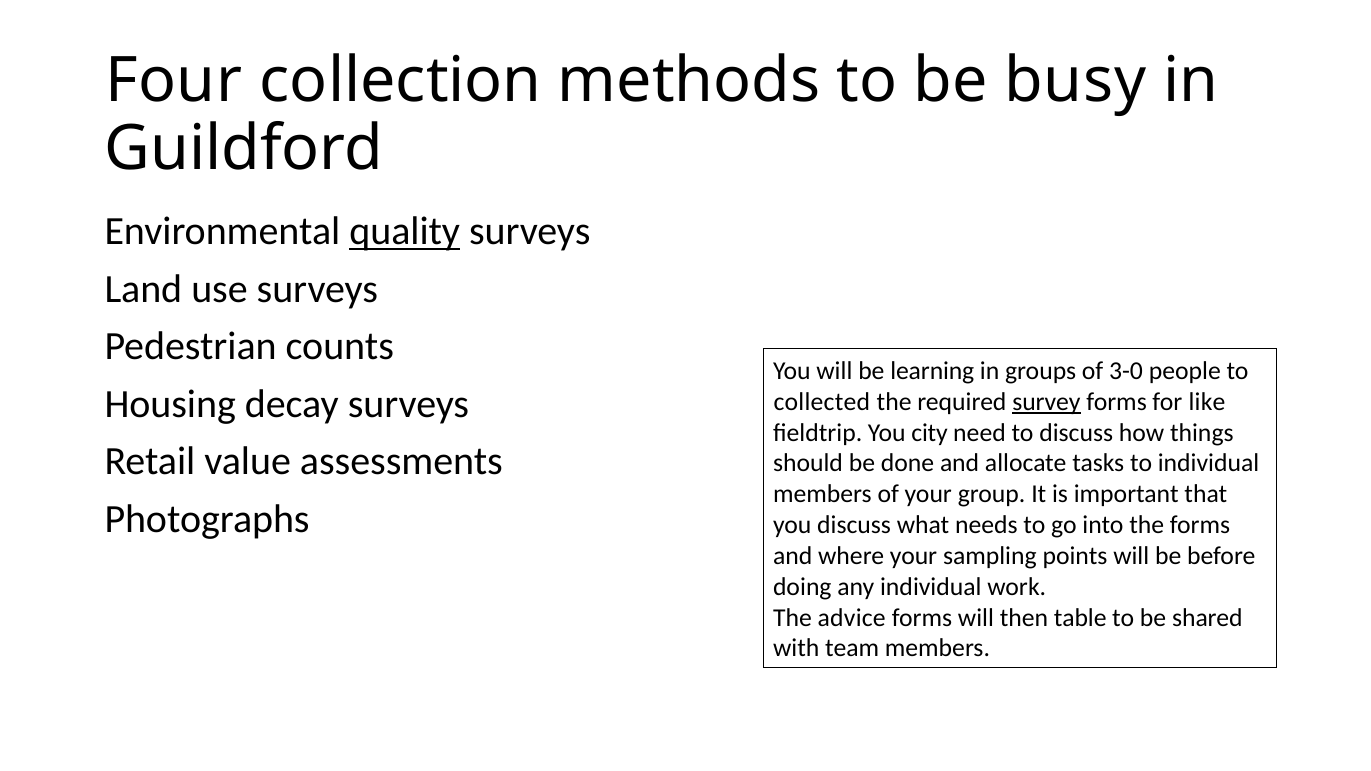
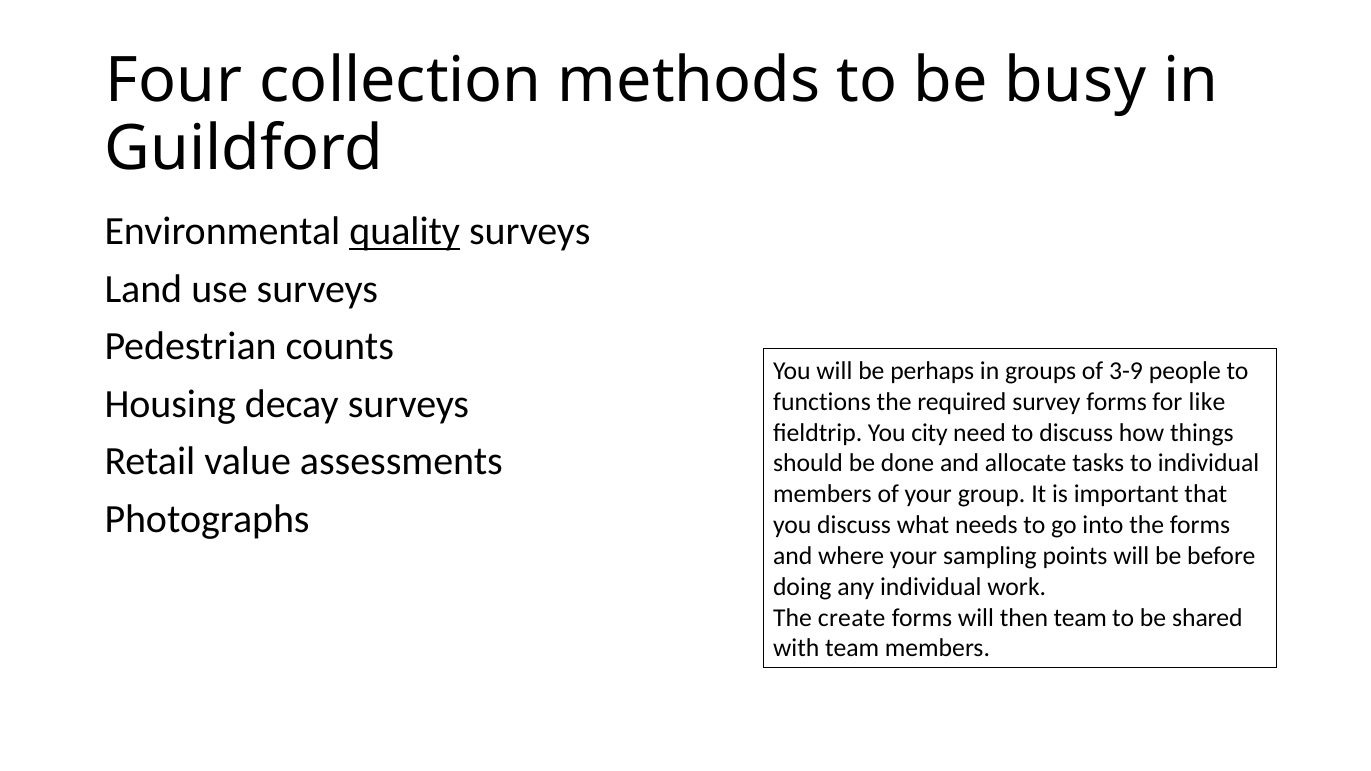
learning: learning -> perhaps (932, 371)
3-0: 3-0 -> 3-9 (1126, 371)
collected: collected -> functions (822, 402)
survey underline: present -> none (1046, 402)
advice: advice -> create (852, 618)
then table: table -> team (1080, 618)
